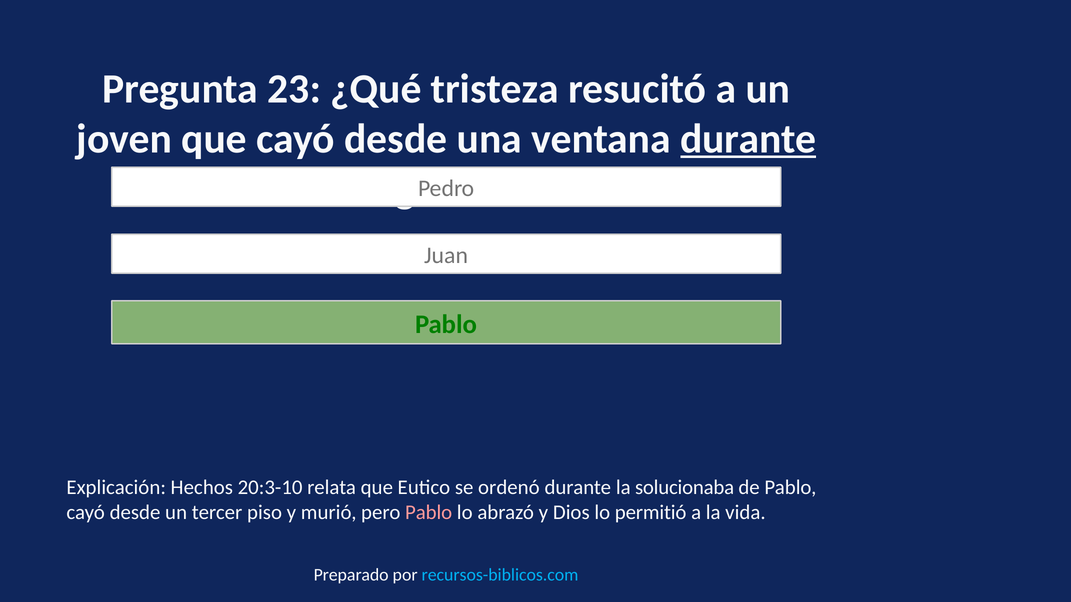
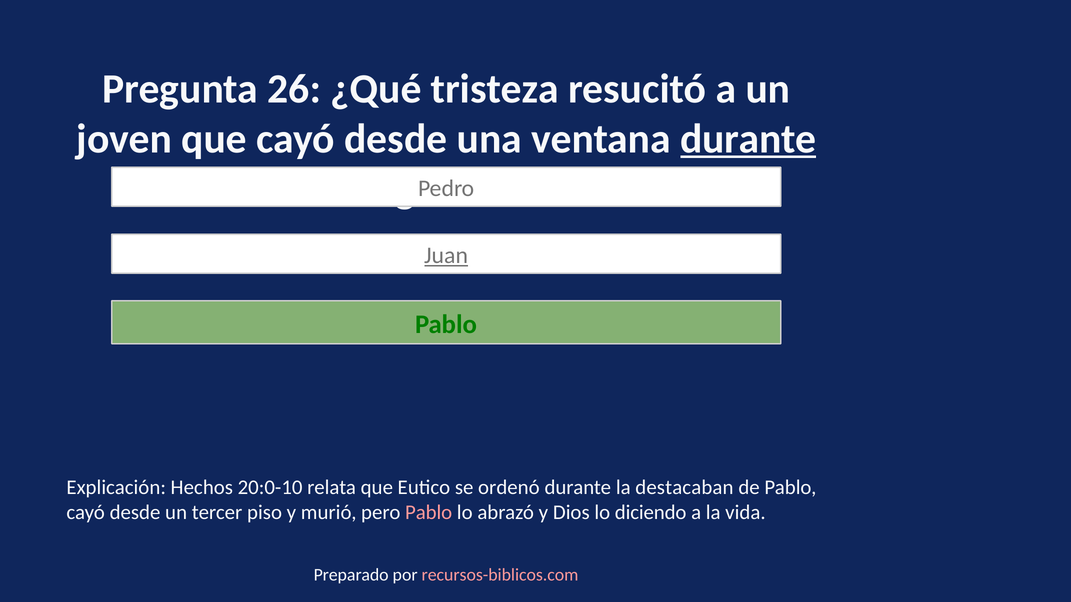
23: 23 -> 26 (294, 89)
Juan underline: none -> present (446, 256)
20:3-10: 20:3-10 -> 20:0-10 (270, 488)
solucionaba: solucionaba -> destacaban (684, 488)
permitió: permitió -> diciendo (651, 513)
recursos-biblicos.com colour: light blue -> pink (500, 575)
